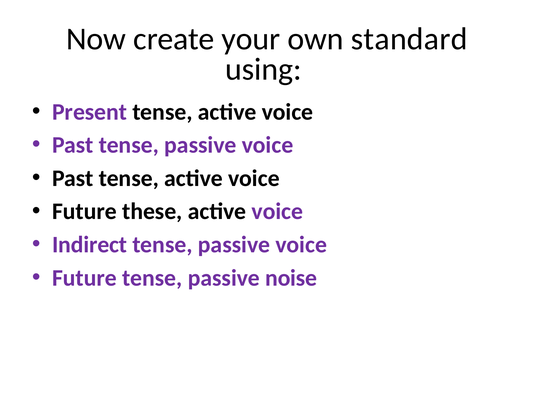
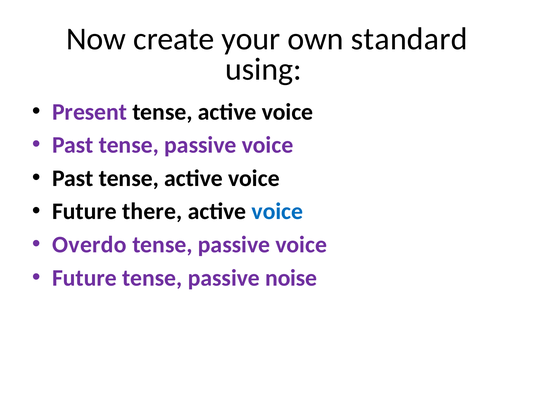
these: these -> there (152, 212)
voice colour: purple -> blue (277, 212)
Indirect: Indirect -> Overdo (89, 245)
